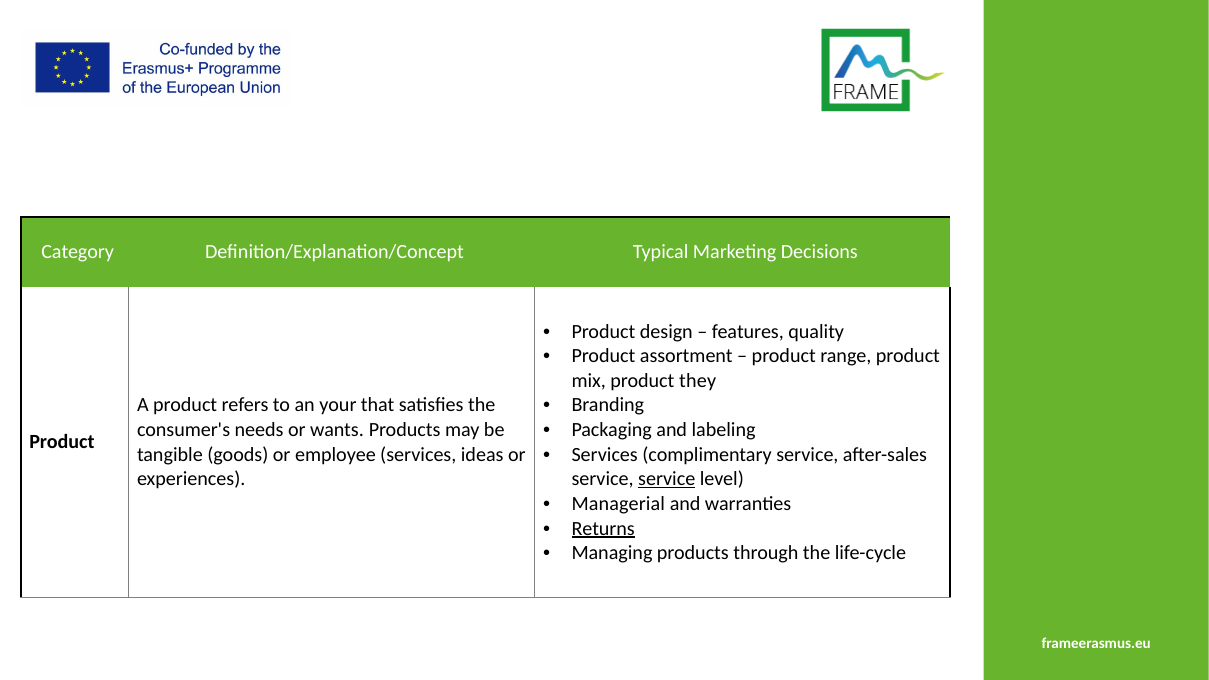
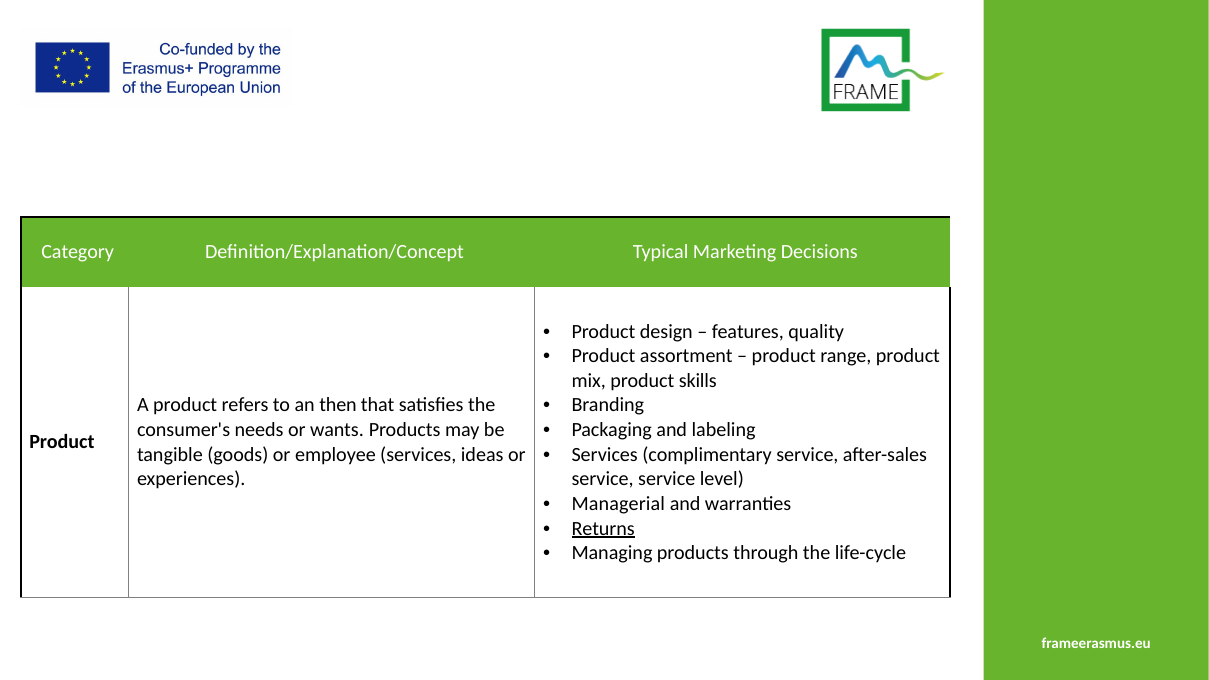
they: they -> skills (698, 381)
your: your -> then (338, 405)
service underline: present -> none (667, 479)
